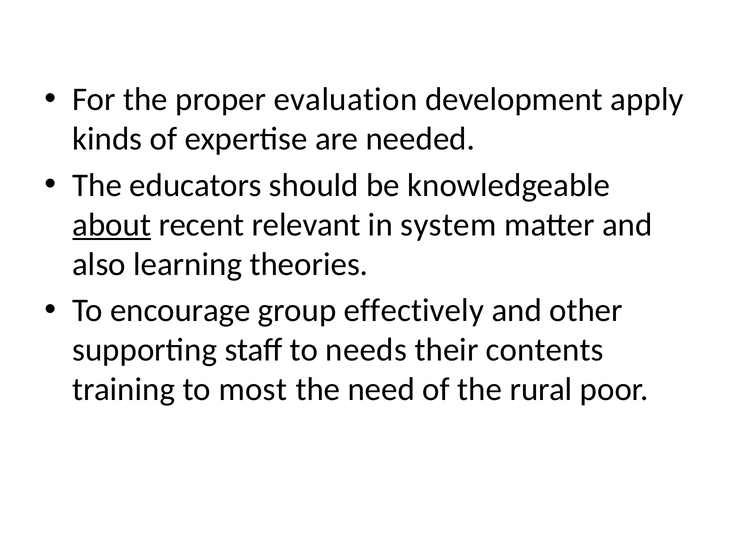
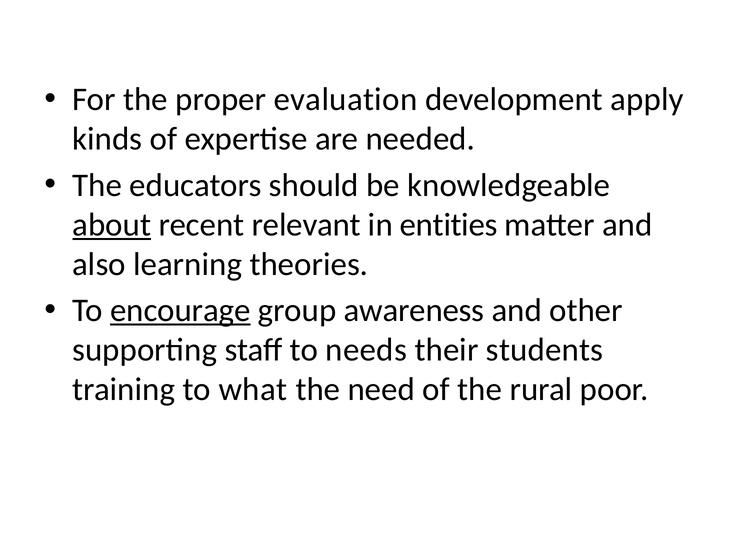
system: system -> entities (449, 225)
encourage underline: none -> present (180, 310)
effectively: effectively -> awareness (414, 310)
contents: contents -> students (545, 350)
most: most -> what (253, 389)
